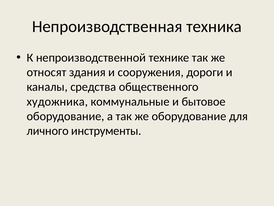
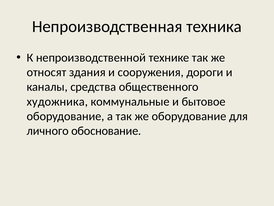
инструменты: инструменты -> обоснование (106, 131)
